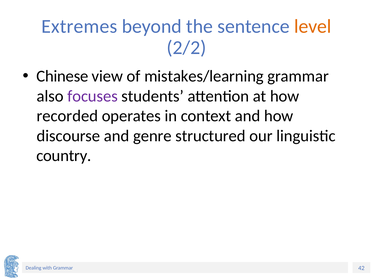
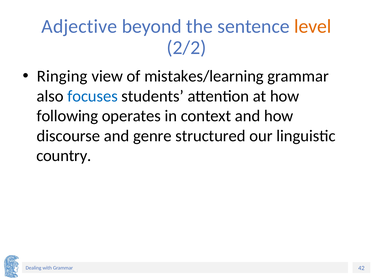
Extremes: Extremes -> Adjective (79, 26)
Chinese: Chinese -> Ringing (62, 76)
focuses colour: purple -> blue (93, 96)
recorded: recorded -> following (67, 116)
